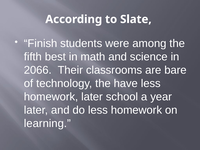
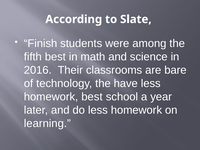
2066: 2066 -> 2016 (38, 70)
homework later: later -> best (92, 97)
